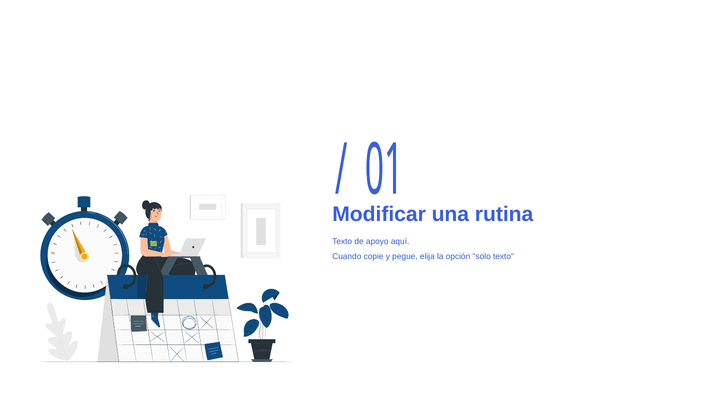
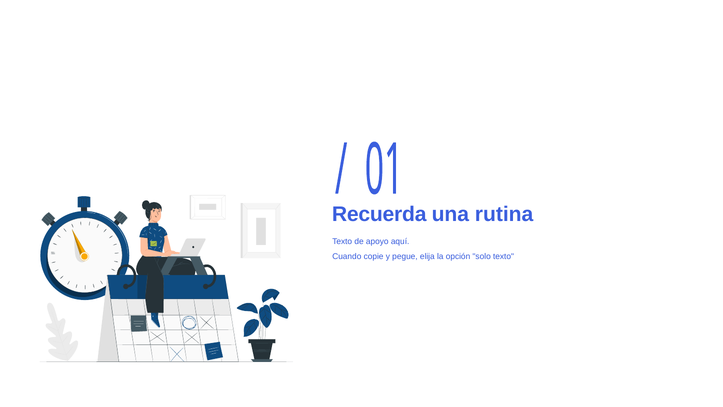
Modificar: Modificar -> Recuerda (379, 214)
